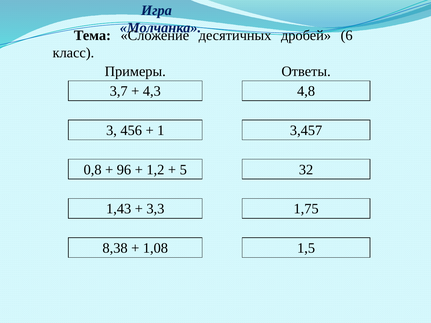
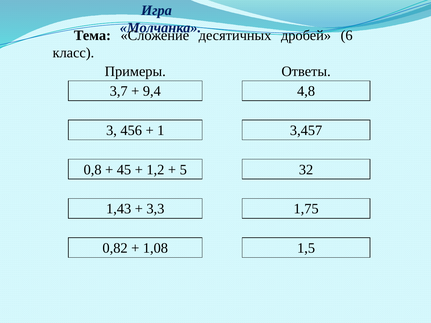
4,3: 4,3 -> 9,4 (152, 91)
96: 96 -> 45 (124, 170)
8,38: 8,38 -> 0,82 (115, 248)
